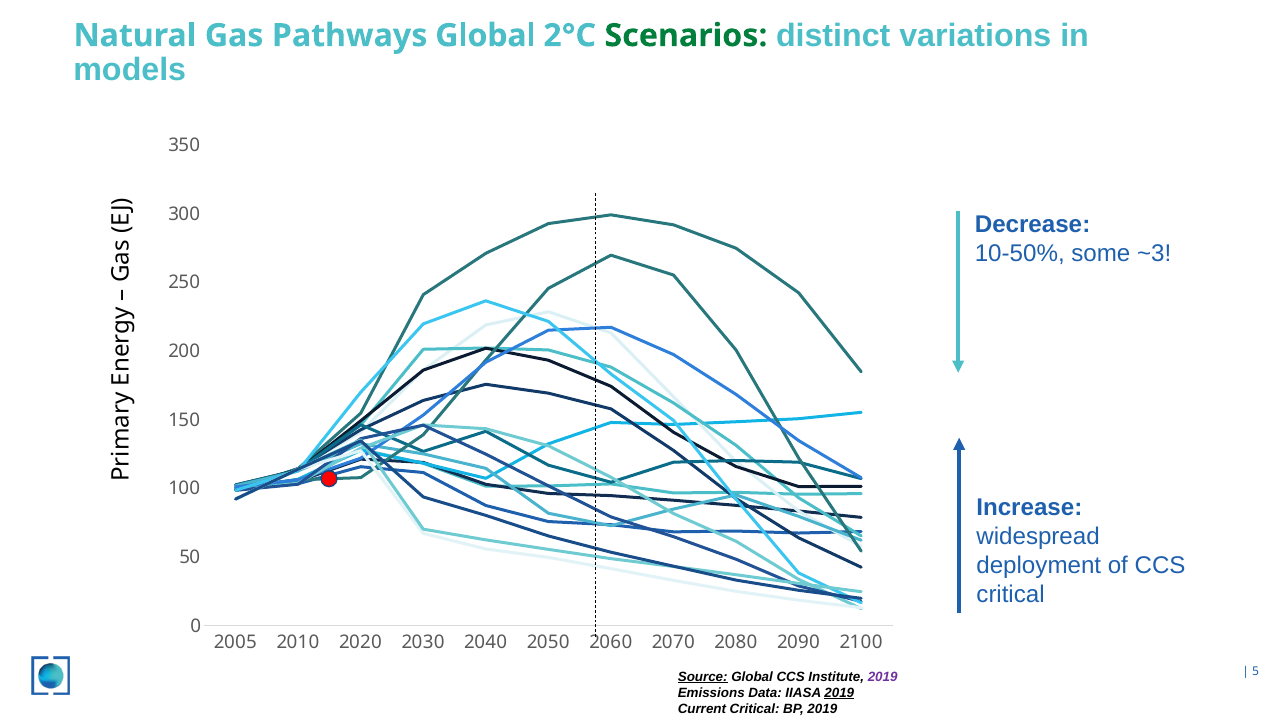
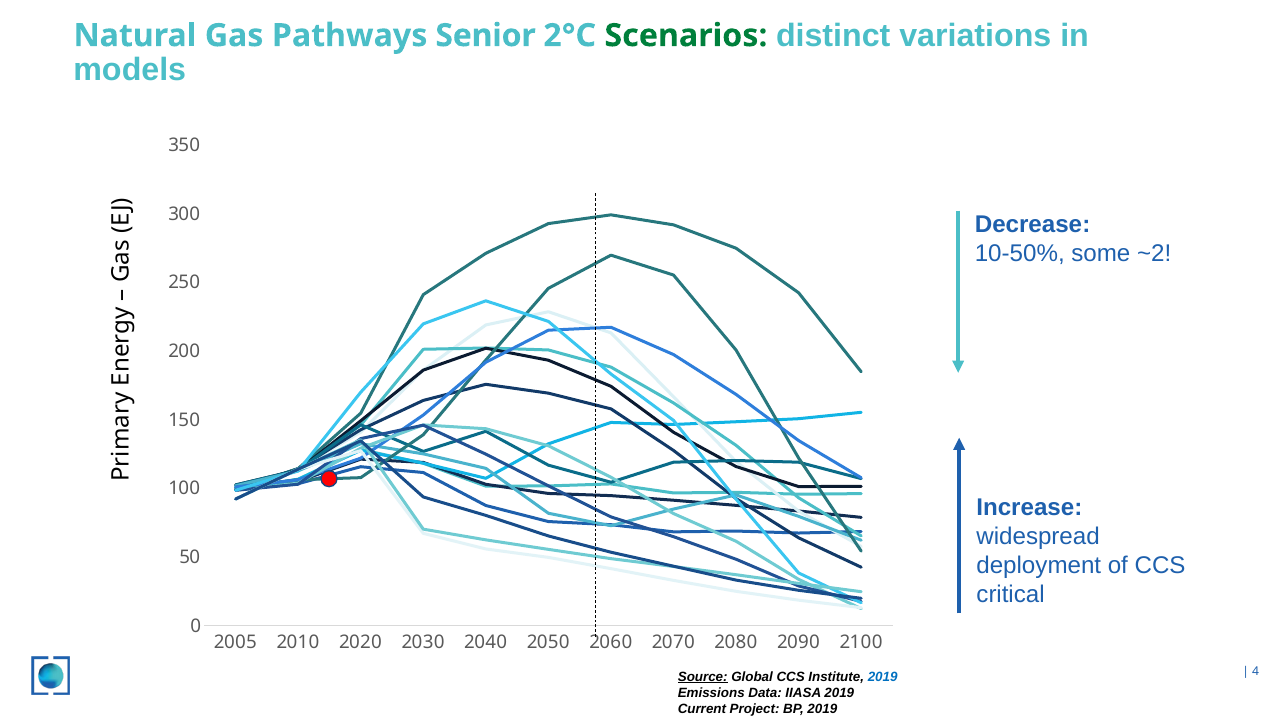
Pathways Global: Global -> Senior (486, 36)
~3: ~3 -> ~2 (1154, 254)
5: 5 -> 4 (1255, 672)
2019 colour: purple -> blue (883, 677)
2019 underline: present -> none (839, 693)
Current Critical: Critical -> Project (755, 709)
